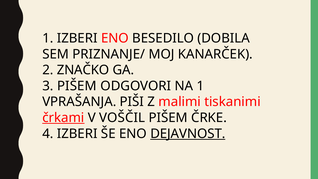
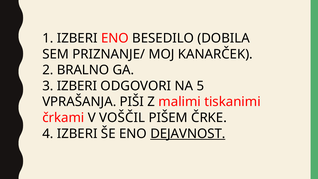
ZNAČKO: ZNAČKO -> BRALNO (83, 70)
3 PIŠEM: PIŠEM -> IZBERI (77, 86)
NA 1: 1 -> 5 (200, 86)
črkami underline: present -> none (63, 118)
